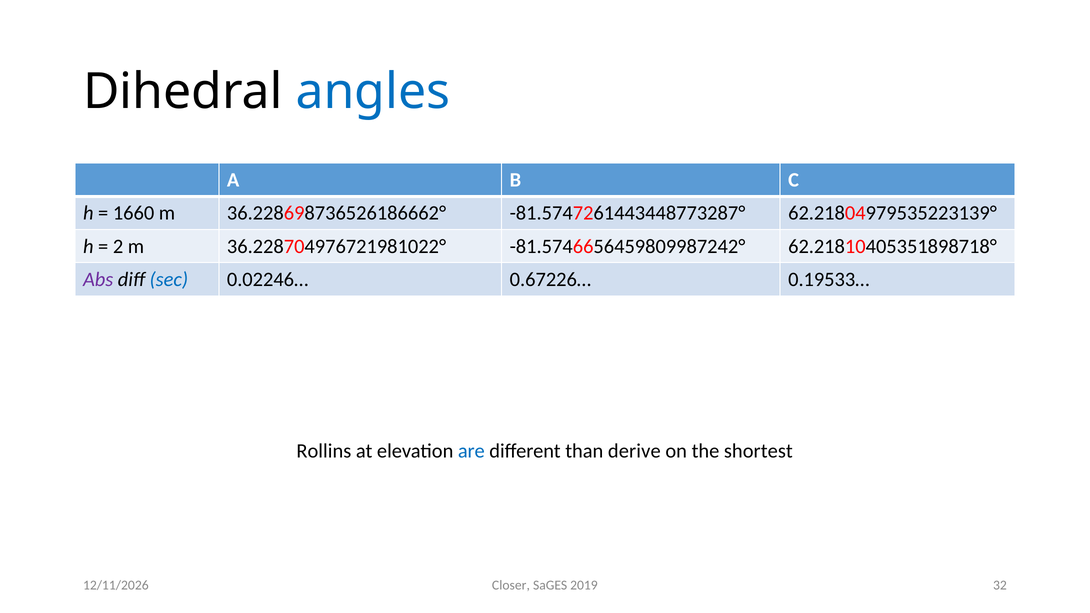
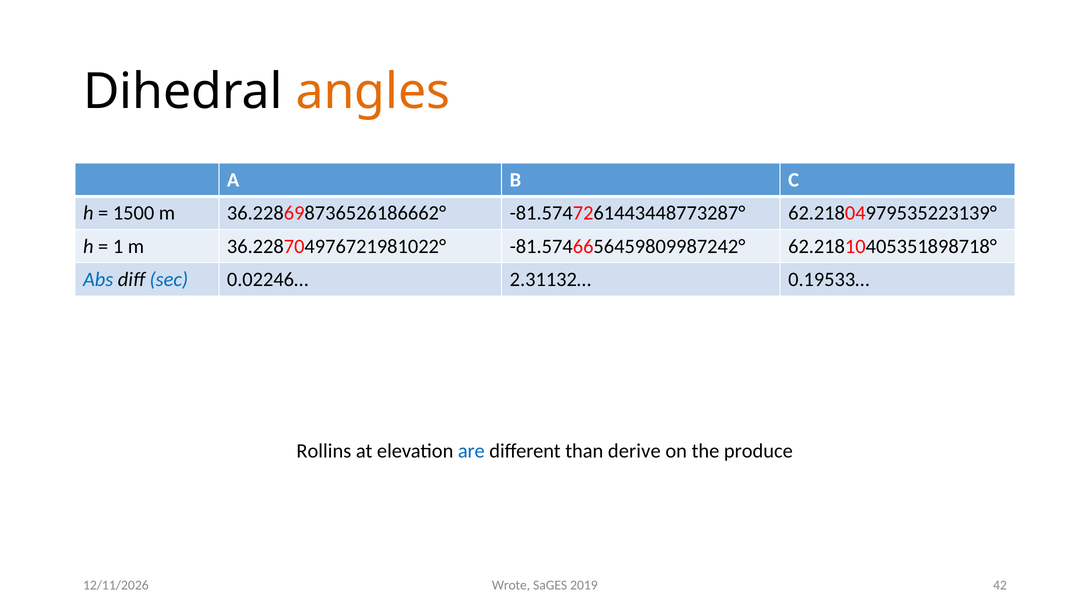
angles colour: blue -> orange (373, 92)
1660: 1660 -> 1500 (134, 213)
2: 2 -> 1 (118, 246)
Abs colour: purple -> blue (98, 279)
0.67226…: 0.67226… -> 2.31132… (550, 279)
shortest: shortest -> produce (758, 451)
Closer: Closer -> Wrote (511, 585)
32: 32 -> 42 (1000, 585)
